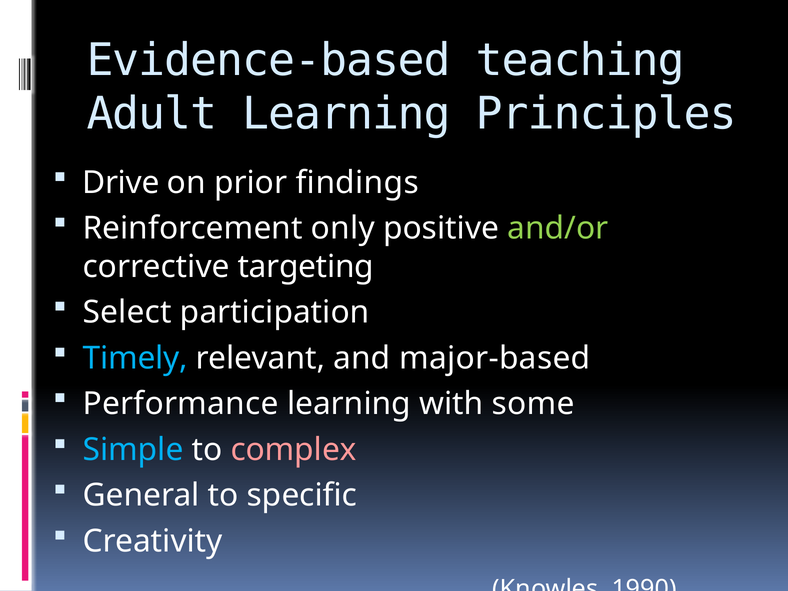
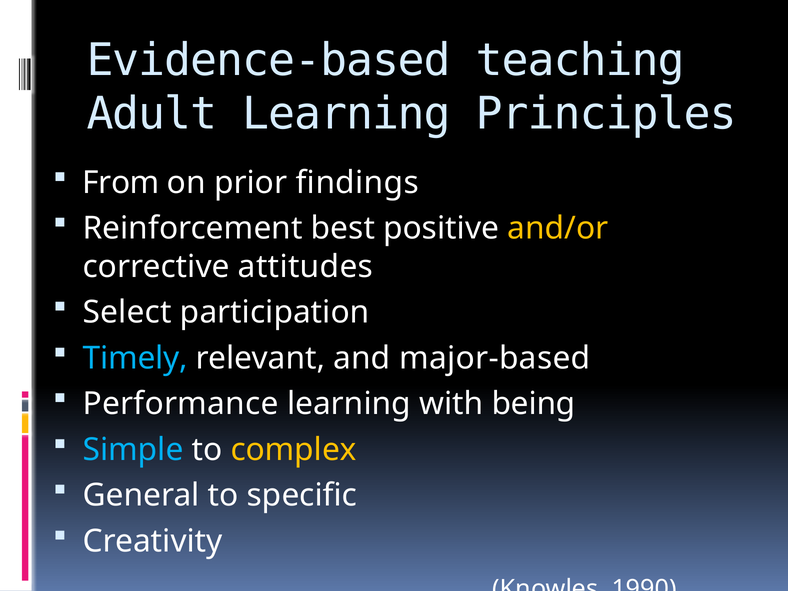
Drive: Drive -> From (121, 183)
only: only -> best (343, 229)
and/or colour: light green -> yellow (558, 229)
targeting: targeting -> attitudes (305, 267)
some: some -> being (534, 404)
complex colour: pink -> yellow (294, 450)
